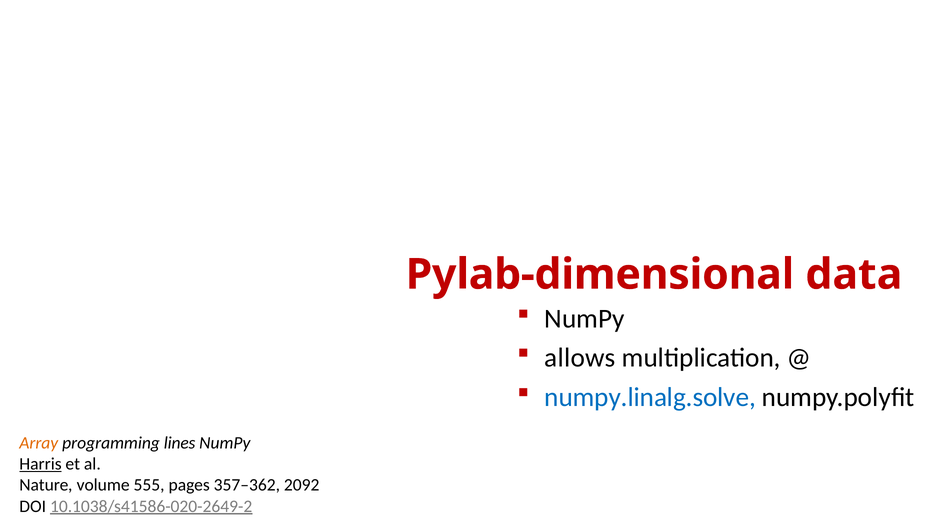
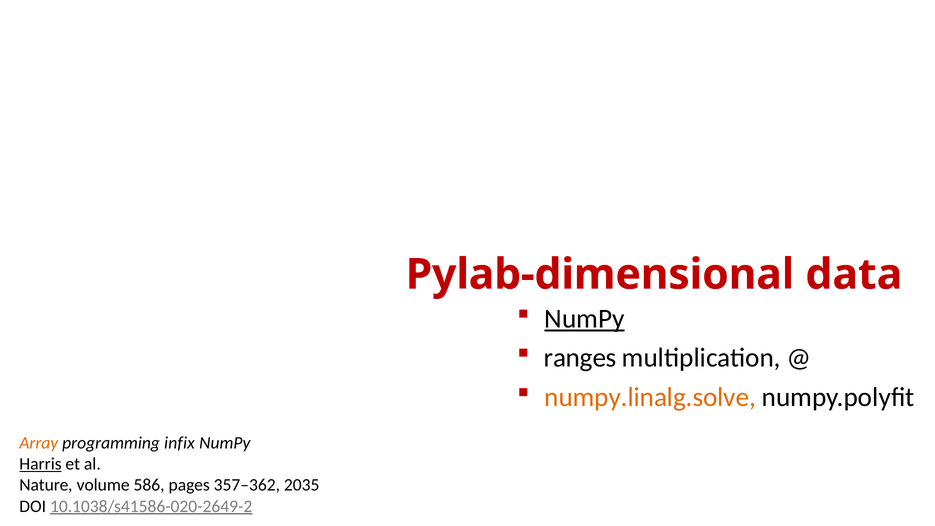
NumPy underline: none -> present (585, 319)
allows: allows -> ranges (580, 358)
numpy.linalg.solve colour: blue -> orange (650, 397)
lines: lines -> infix (179, 443)
555: 555 -> 586 (149, 485)
2092: 2092 -> 2035 (302, 485)
